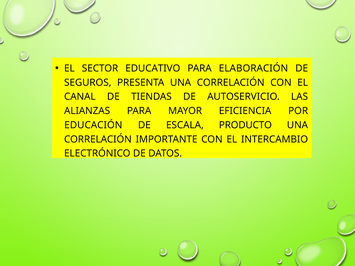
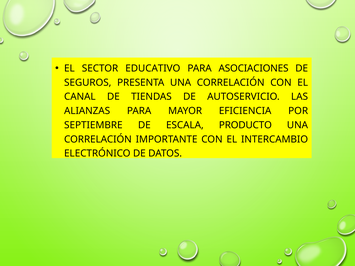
ELABORACIÓN: ELABORACIÓN -> ASOCIACIONES (254, 68)
EDUCACIÓN: EDUCACIÓN -> SEPTIEMBRE (93, 125)
